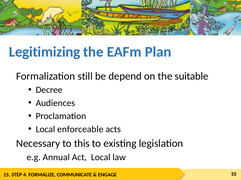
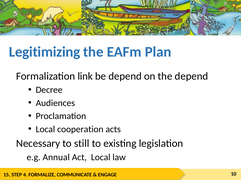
still: still -> link (85, 76)
the suitable: suitable -> depend (191, 76)
enforceable: enforceable -> cooperation (80, 130)
this: this -> still (82, 144)
